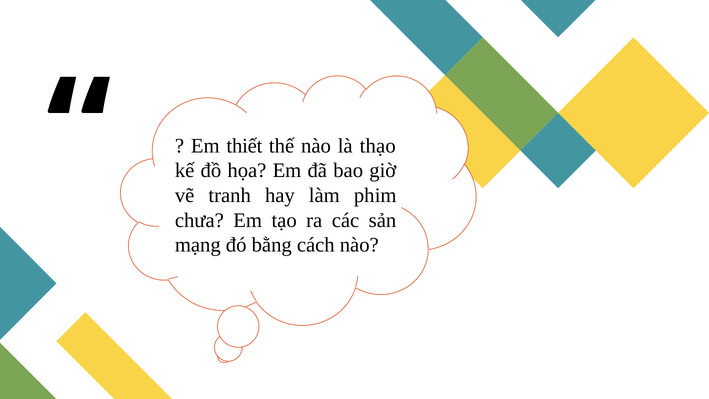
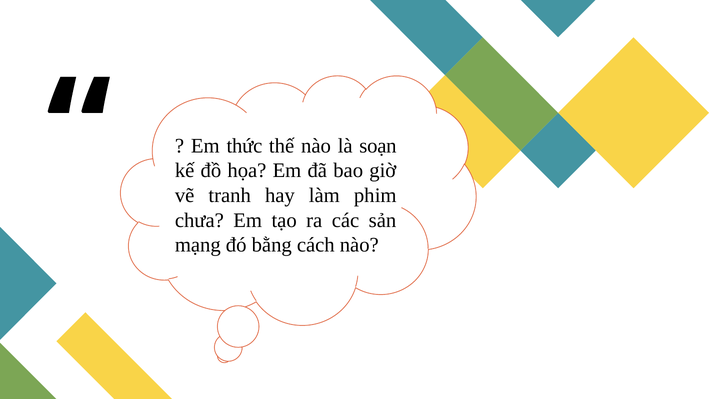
thiết: thiết -> thức (244, 146)
thạo: thạo -> soạn (378, 146)
